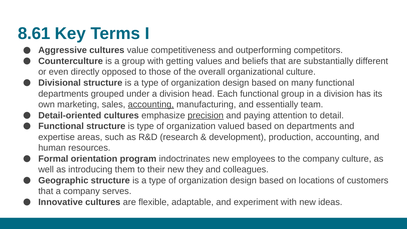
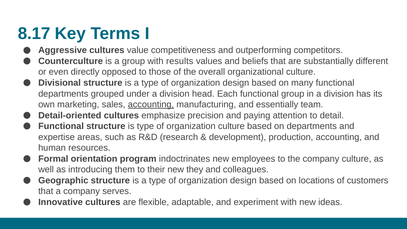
8.61: 8.61 -> 8.17 (34, 34)
getting: getting -> results (180, 61)
precision underline: present -> none (206, 115)
organization valued: valued -> culture (231, 126)
